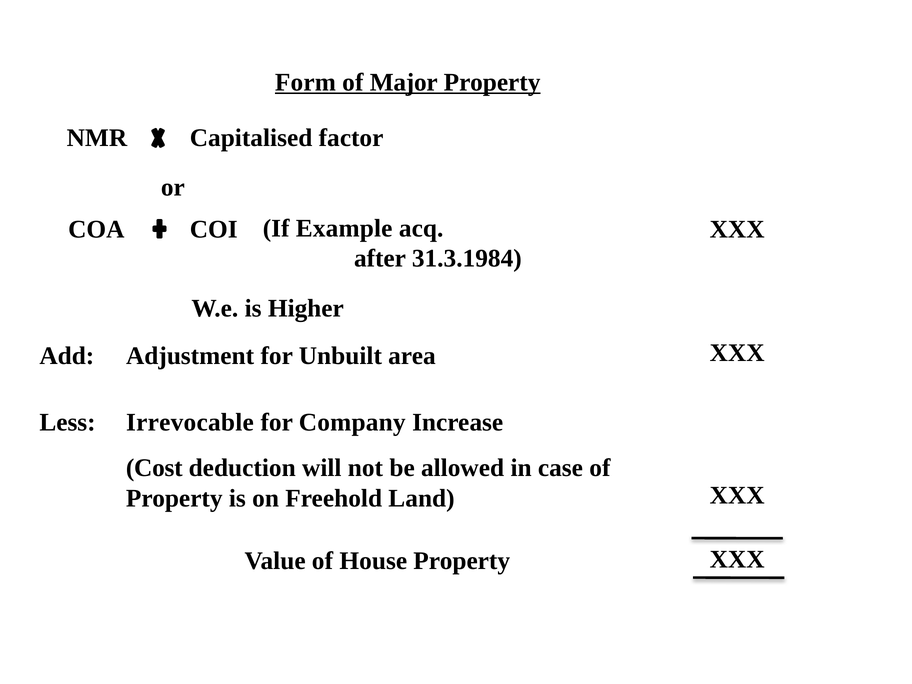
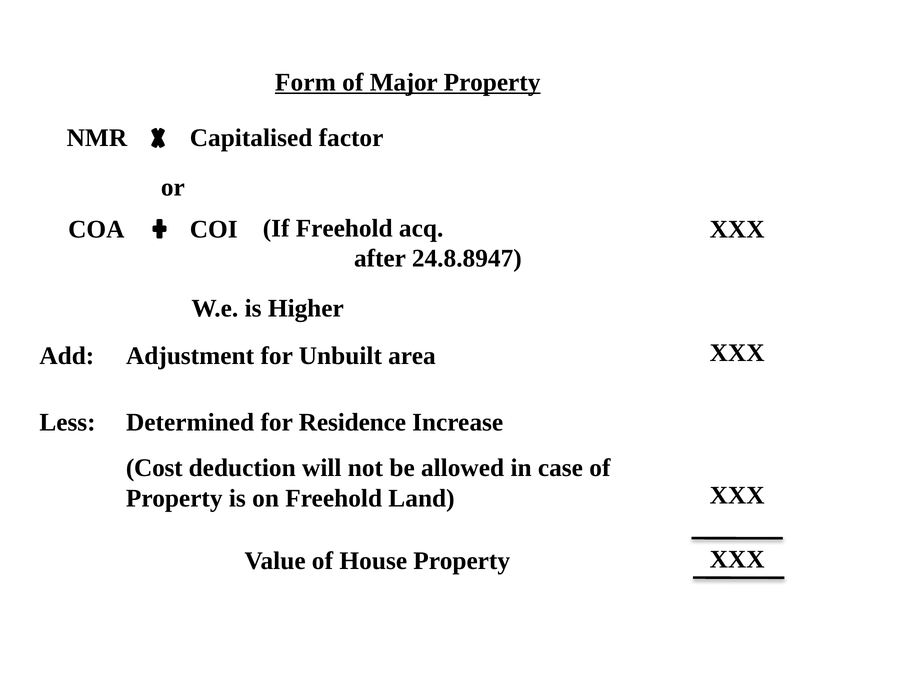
If Example: Example -> Freehold (344, 228)
31.3.1984: 31.3.1984 -> 24.8.8947 (467, 259)
Irrevocable: Irrevocable -> Determined (190, 422)
Company: Company -> Residence (352, 422)
